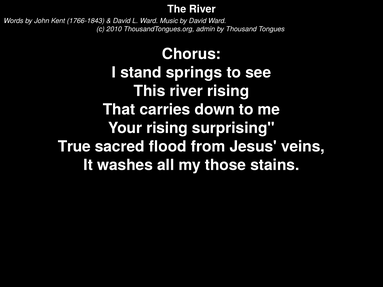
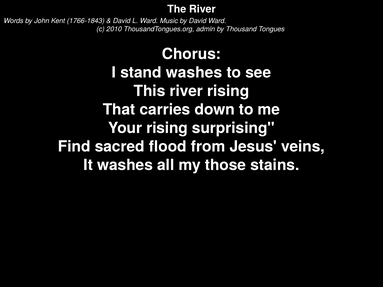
stand springs: springs -> washes (194, 73)
True: True -> Find (74, 147)
